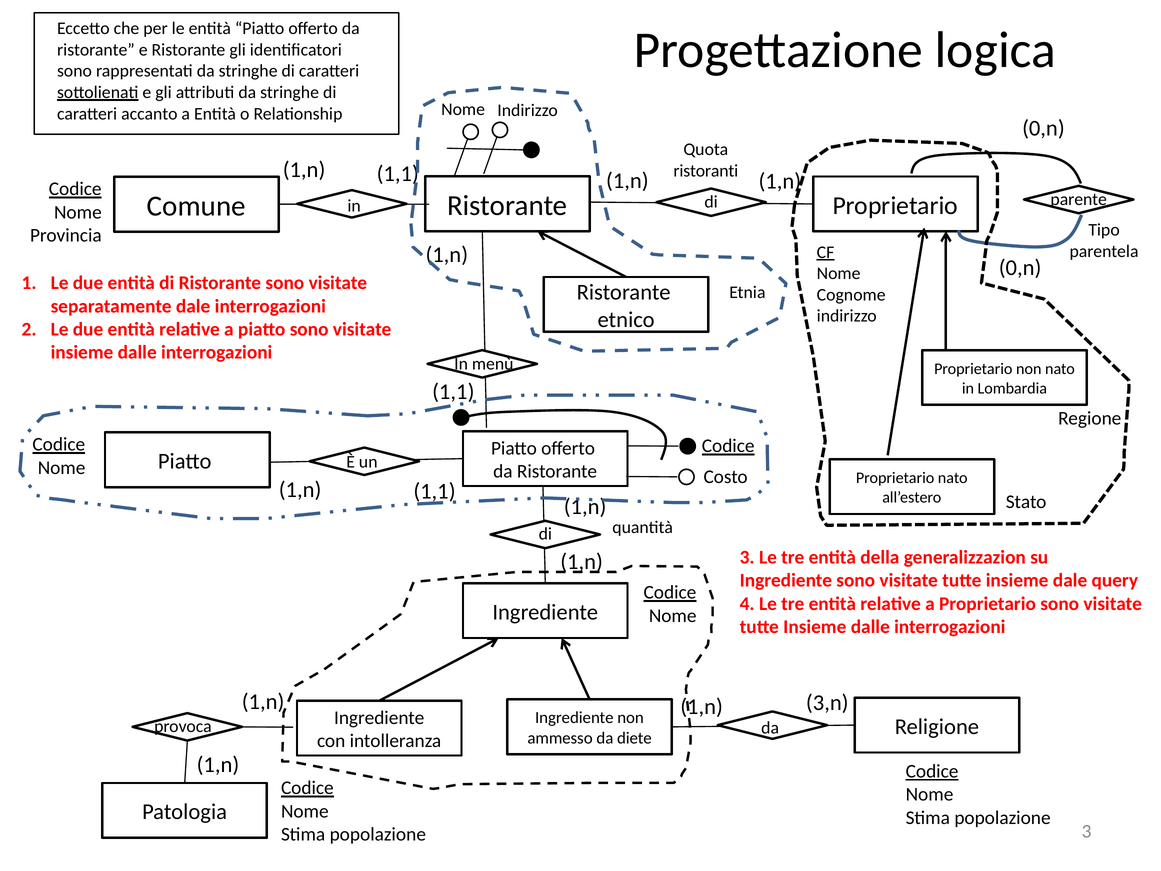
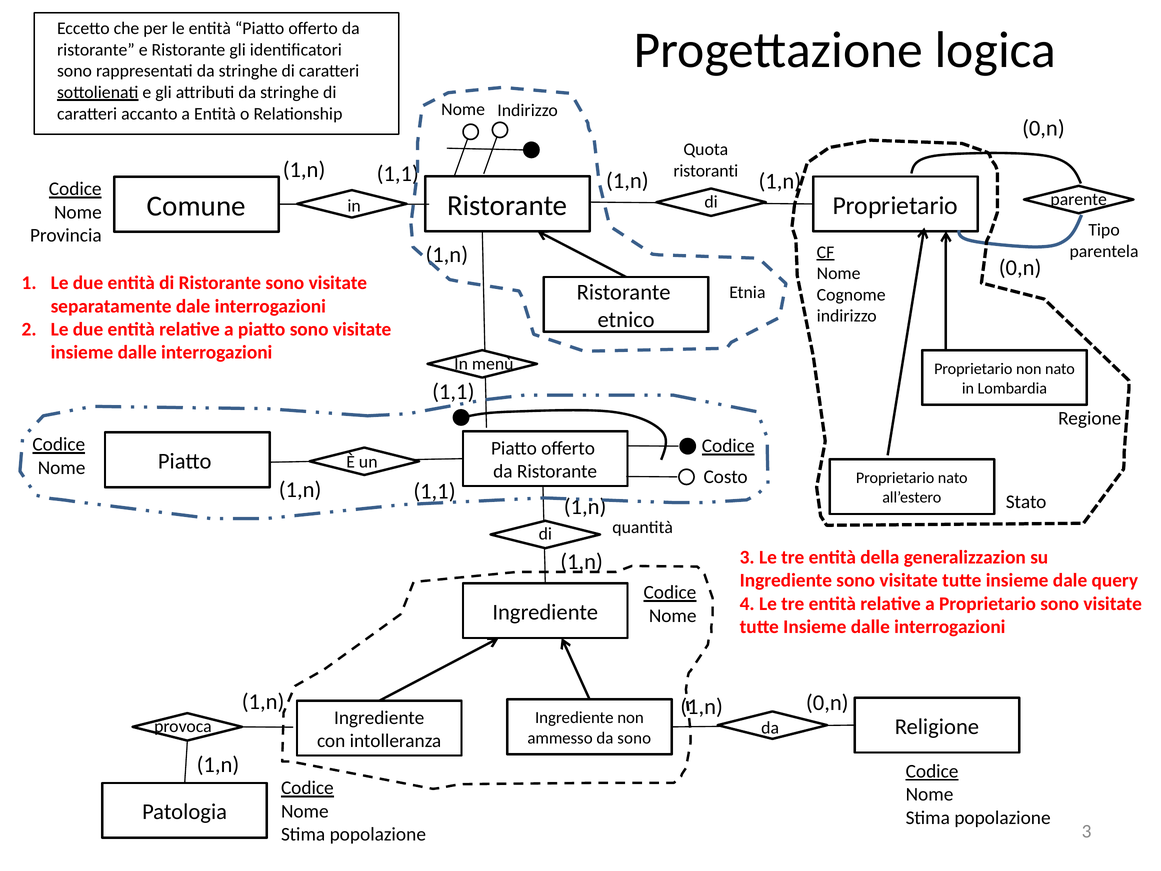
3,n: 3,n -> 0,n (827, 703)
da diete: diete -> sono (634, 738)
